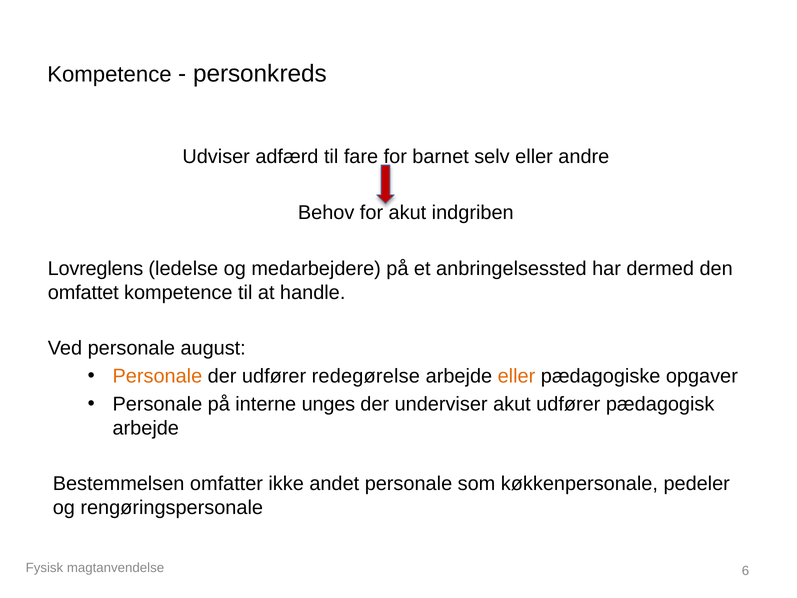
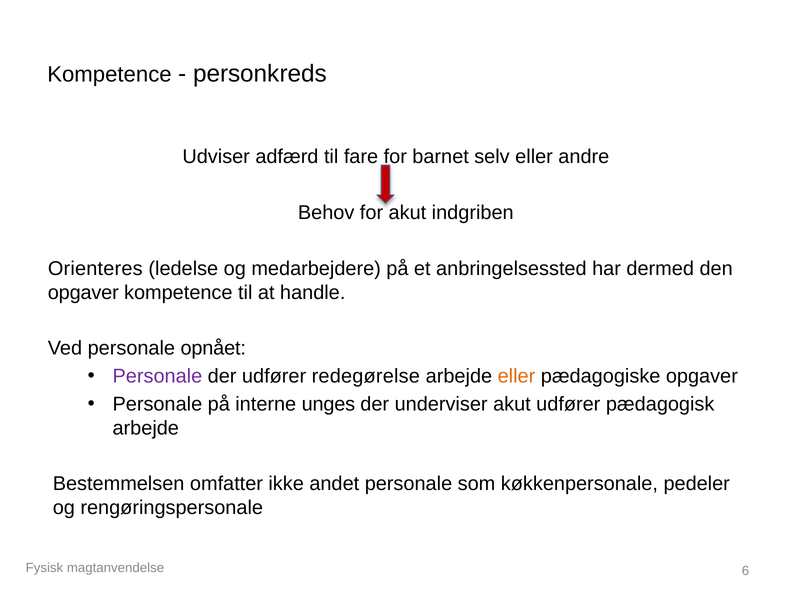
Lovreglens: Lovreglens -> Orienteres (95, 268)
omfattet: omfattet -> opgaver (83, 292)
august: august -> opnået (213, 348)
Personale colour: orange -> purple (157, 376)
